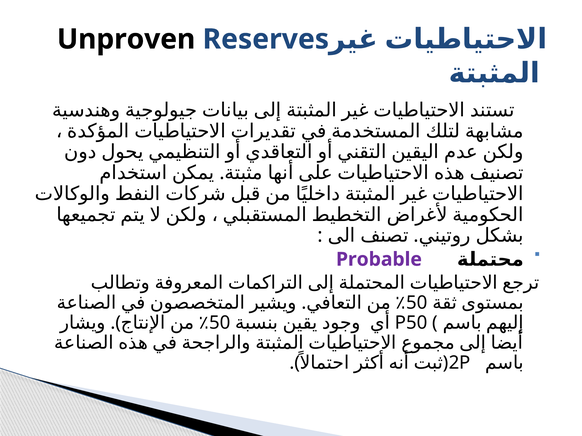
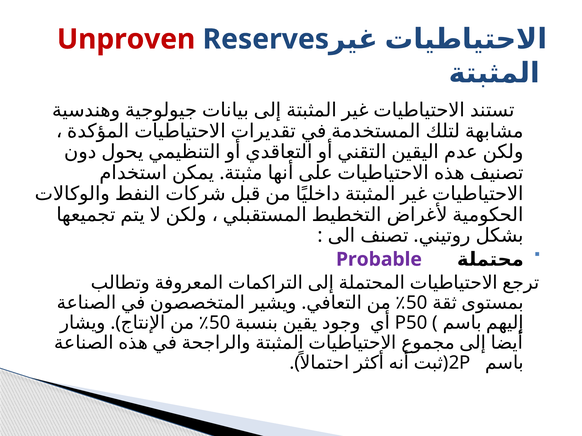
Unproven colour: black -> red (126, 39)
